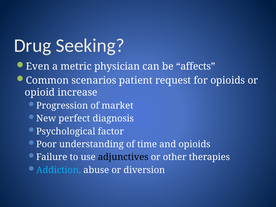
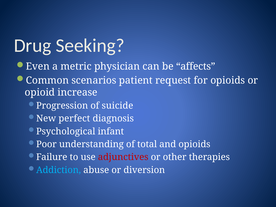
market: market -> suicide (117, 106)
factor: factor -> infant (111, 131)
time: time -> total (147, 144)
adjunctives colour: black -> red (123, 157)
